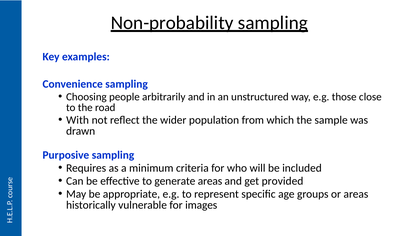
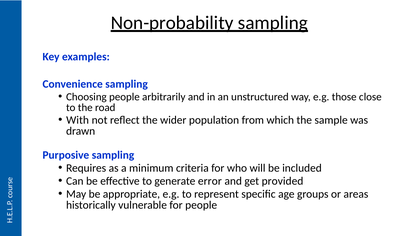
generate areas: areas -> error (210, 181)
for images: images -> people (201, 205)
